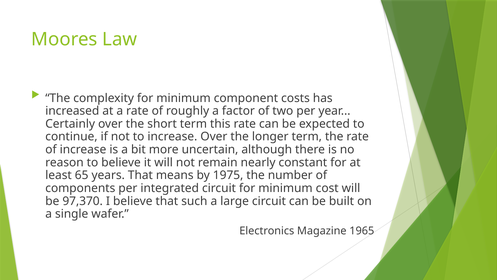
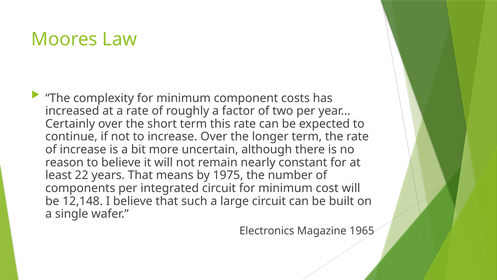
65: 65 -> 22 (82, 175)
97,370: 97,370 -> 12,148 (83, 201)
